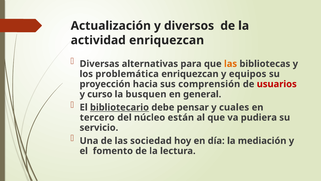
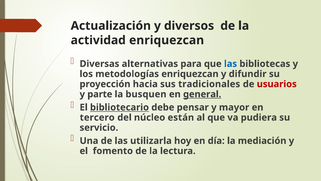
las colour: orange -> blue (231, 64)
problemática: problemática -> metodologías (127, 74)
equipos: equipos -> difundir (248, 74)
comprensión: comprensión -> tradicionales (209, 84)
curso: curso -> parte (100, 94)
general underline: none -> present (202, 94)
cuales: cuales -> mayor (234, 107)
sociedad: sociedad -> utilizarla (151, 140)
